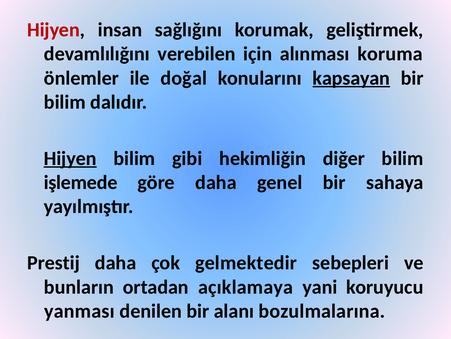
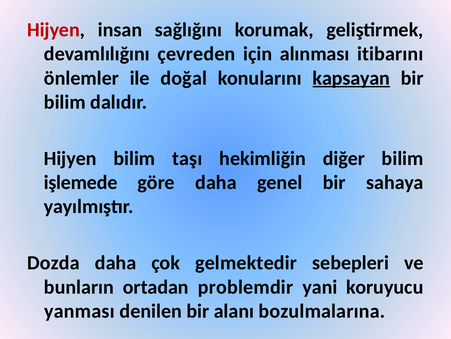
verebilen: verebilen -> çevreden (196, 54)
koruma: koruma -> itibarını (390, 54)
Hijyen underline: present -> none (70, 158)
gibi: gibi -> taşı (187, 158)
Prestij: Prestij -> Dozda (53, 262)
açıklamaya: açıklamaya -> problemdir (246, 286)
